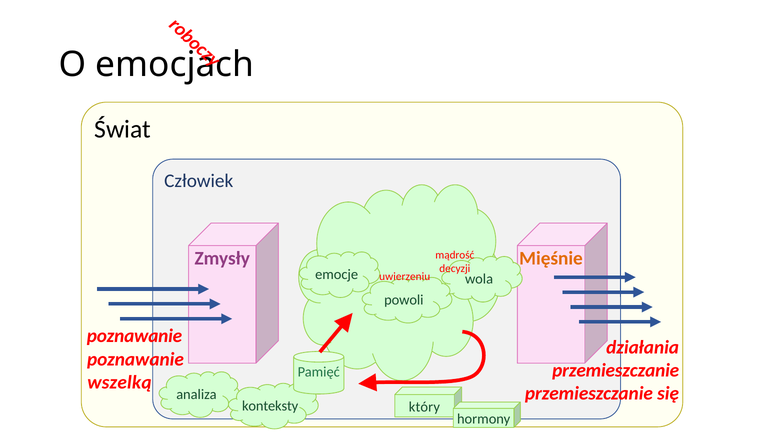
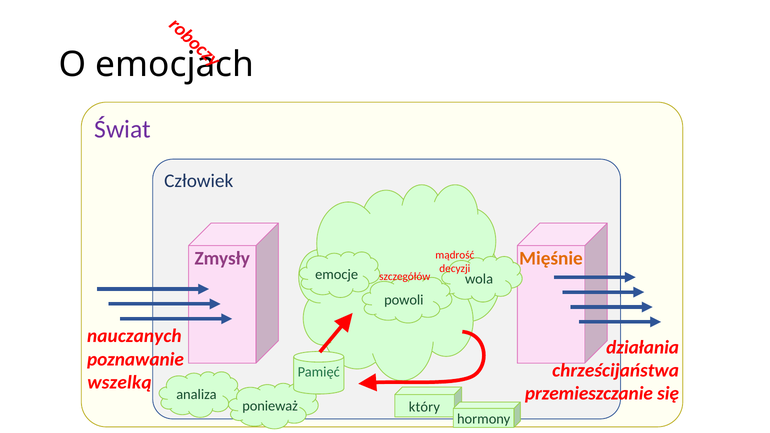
Świat colour: black -> purple (123, 130)
uwierzeniu: uwierzeniu -> szczegółów (405, 277)
poznawanie: poznawanie -> nauczanych (134, 336)
przemieszczanie: przemieszczanie -> chrześcijaństwa (616, 371)
konteksty: konteksty -> ponieważ (270, 406)
